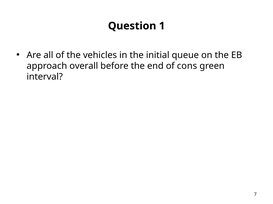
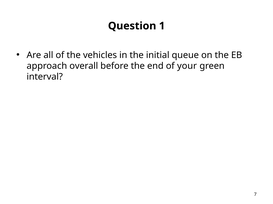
cons: cons -> your (187, 66)
